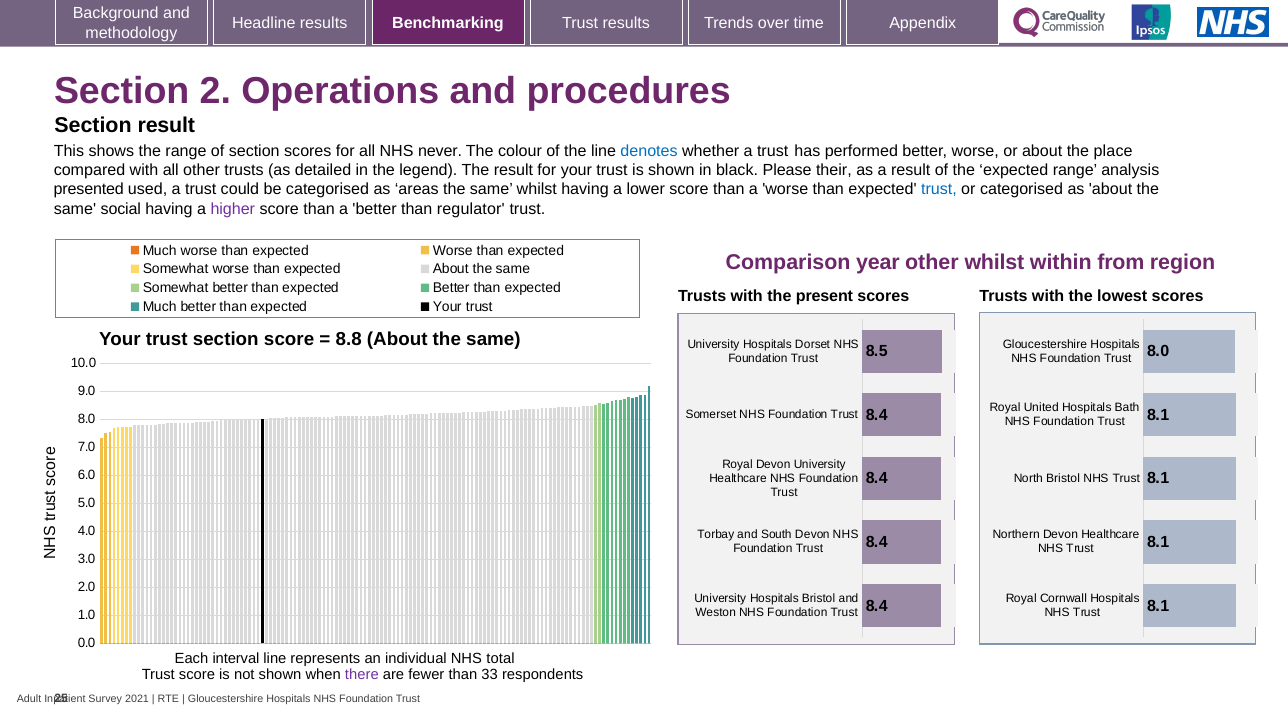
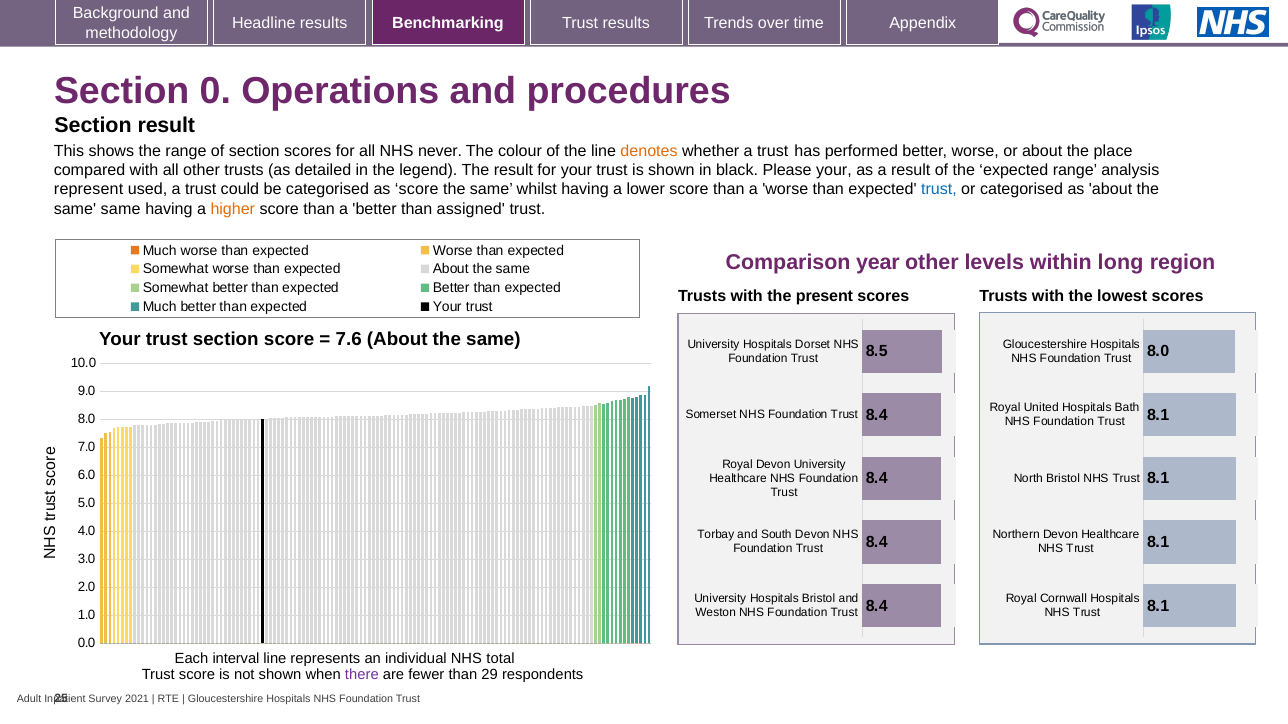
2: 2 -> 0 (215, 91)
denotes colour: blue -> orange (649, 151)
Please their: their -> your (834, 170)
presented: presented -> represent (89, 190)
as areas: areas -> score (417, 190)
same social: social -> same (121, 209)
higher colour: purple -> orange (233, 209)
regulator: regulator -> assigned (471, 209)
other whilst: whilst -> levels (994, 263)
from: from -> long (1121, 263)
8.8: 8.8 -> 7.6 (349, 340)
33: 33 -> 29 (490, 675)
